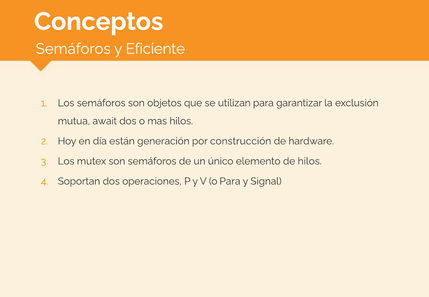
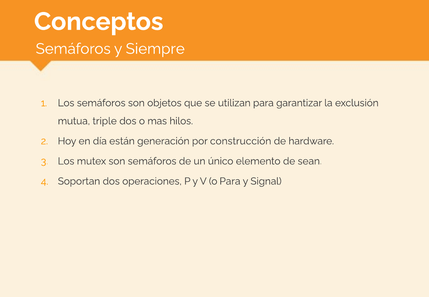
Eficiente: Eficiente -> Siempre (155, 49)
await: await -> triple (105, 121)
de hilos: hilos -> sean (310, 161)
